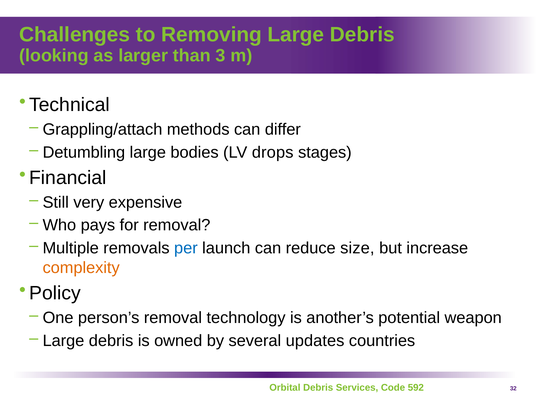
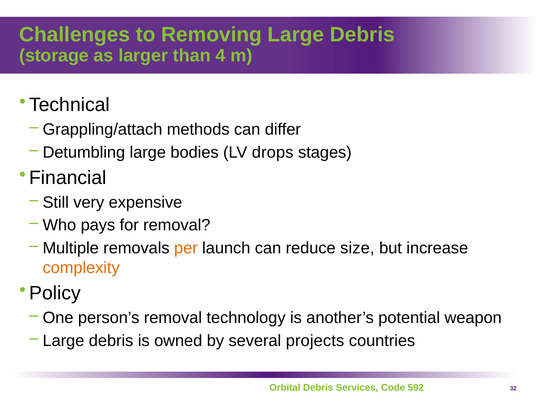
looking: looking -> storage (54, 56)
3: 3 -> 4 (221, 56)
per colour: blue -> orange (186, 248)
updates: updates -> projects (315, 341)
